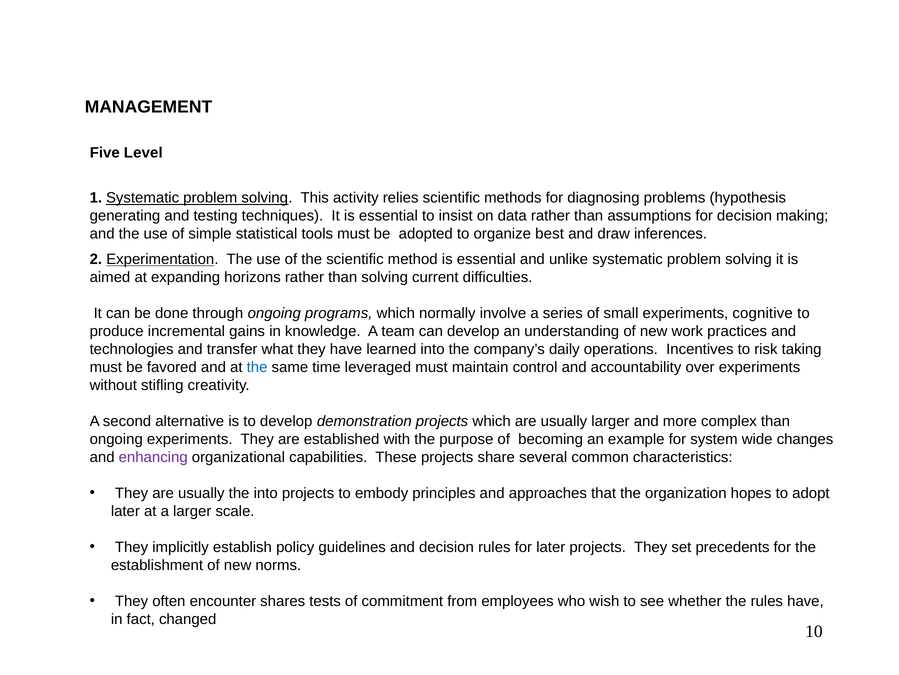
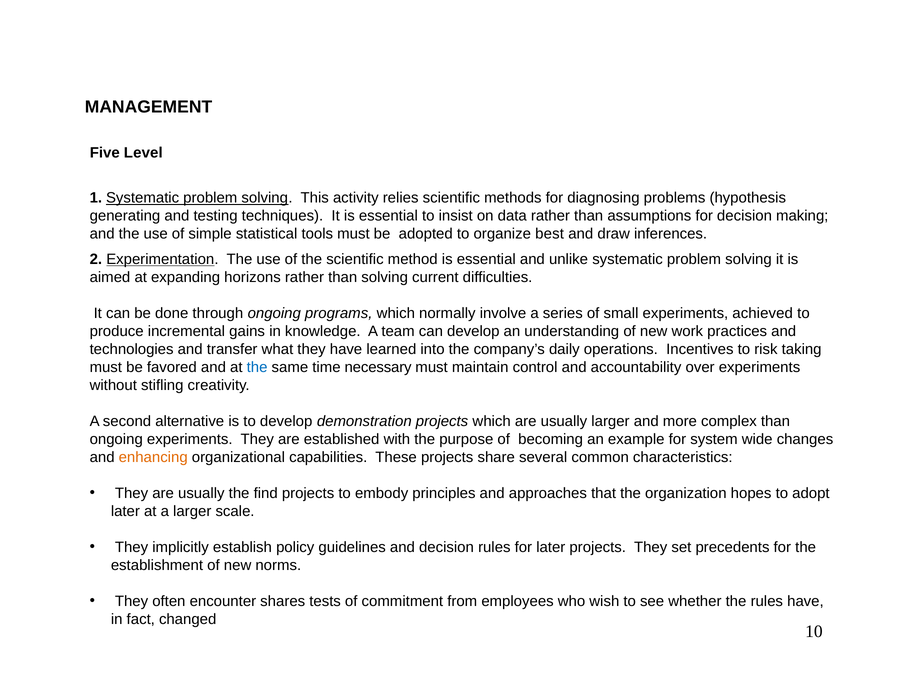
cognitive: cognitive -> achieved (763, 313)
leveraged: leveraged -> necessary (378, 367)
enhancing colour: purple -> orange (153, 457)
the into: into -> find (266, 493)
